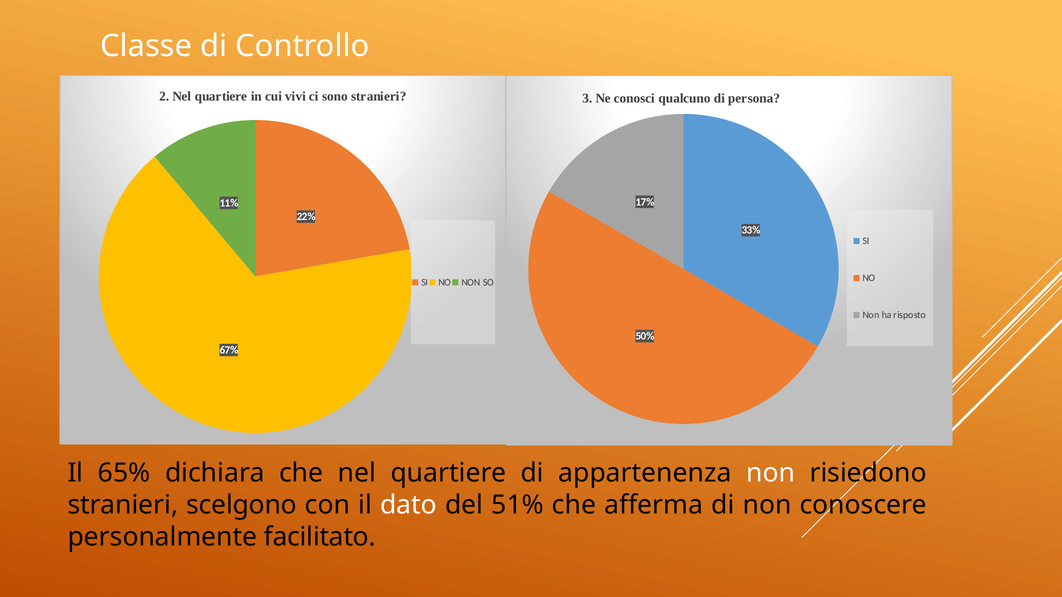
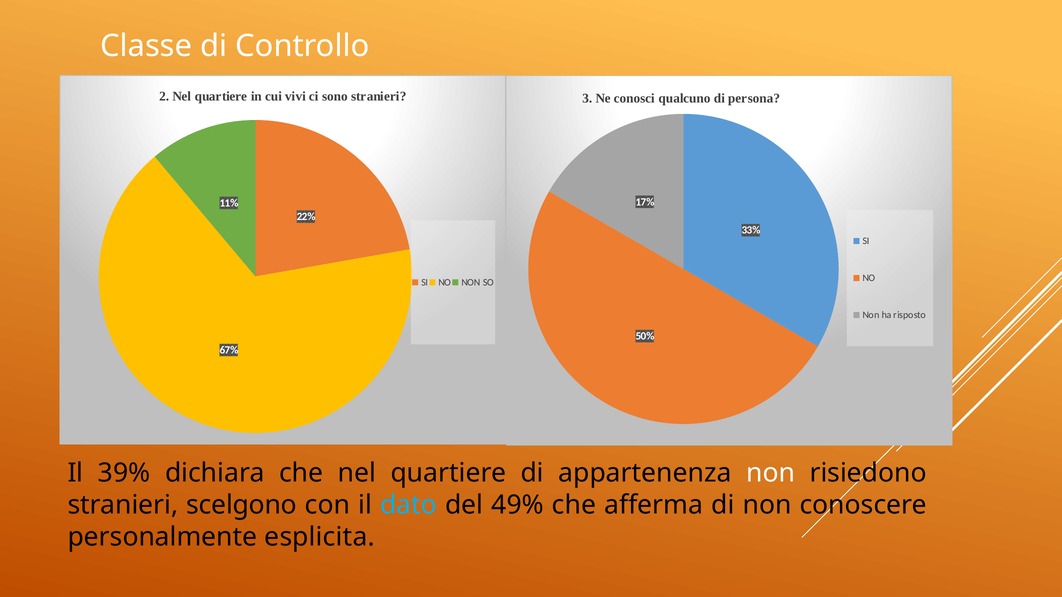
65%: 65% -> 39% (124, 473)
dato colour: white -> light blue (409, 505)
51%: 51% -> 49% (518, 505)
facilitato: facilitato -> esplicita (320, 537)
